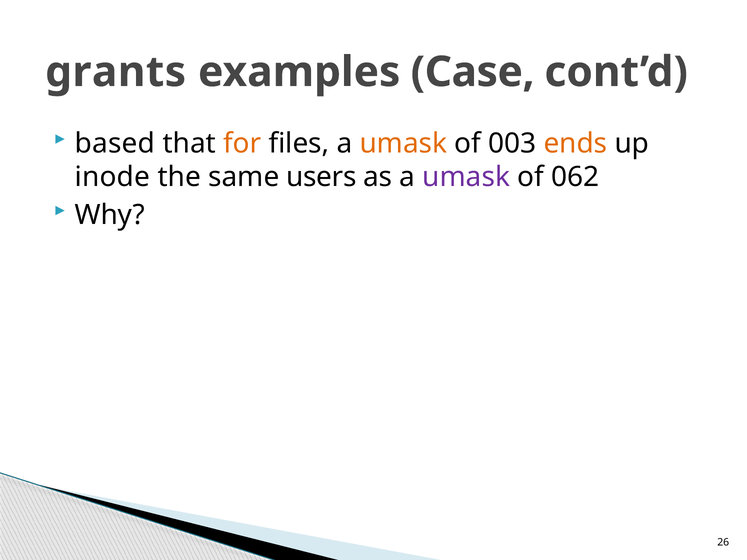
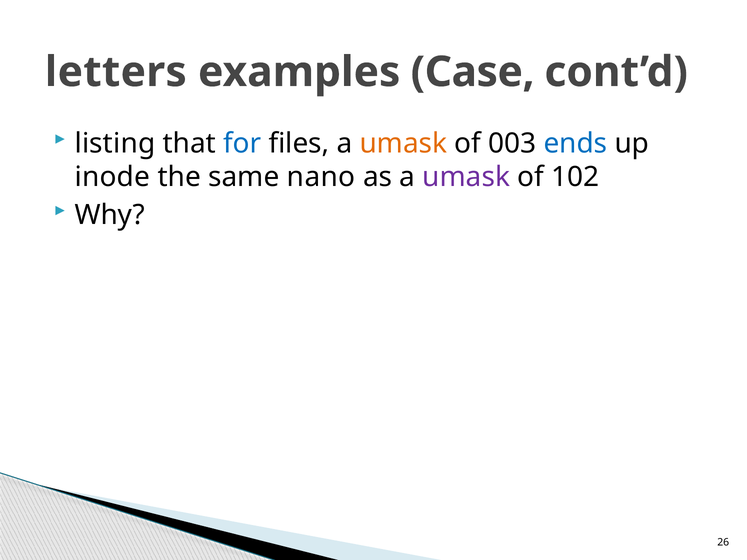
grants: grants -> letters (116, 72)
based: based -> listing (115, 144)
for colour: orange -> blue (242, 144)
ends colour: orange -> blue (575, 144)
users: users -> nano (321, 177)
062: 062 -> 102 (575, 177)
